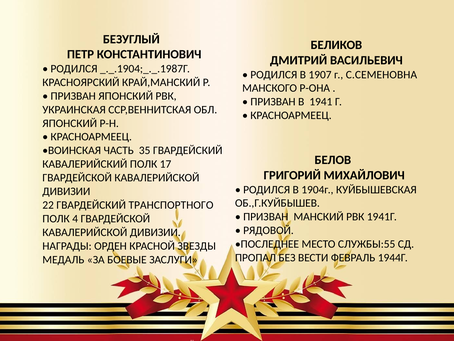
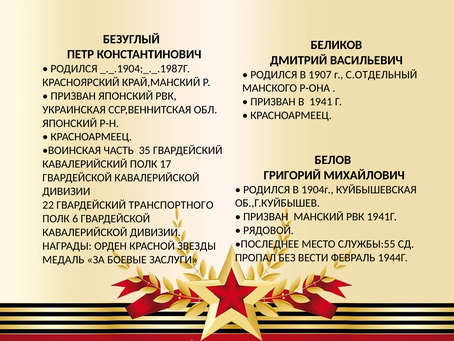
С.СЕМЕНОВНА: С.СЕМЕНОВНА -> С.ОТДЕЛЬНЫЙ (381, 74)
4: 4 -> 6 (75, 218)
